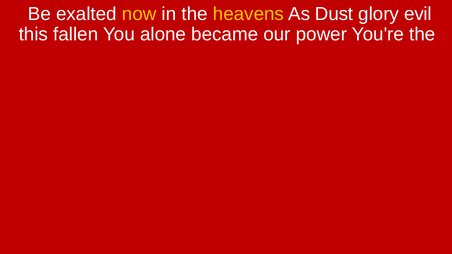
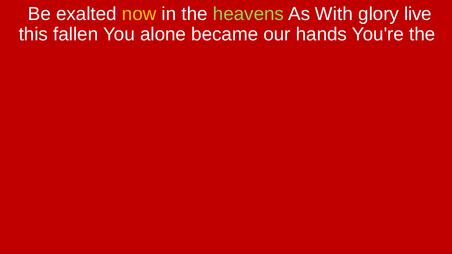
heavens colour: yellow -> light green (248, 14)
Dust: Dust -> With (334, 14)
evil: evil -> live (418, 14)
power: power -> hands (321, 34)
